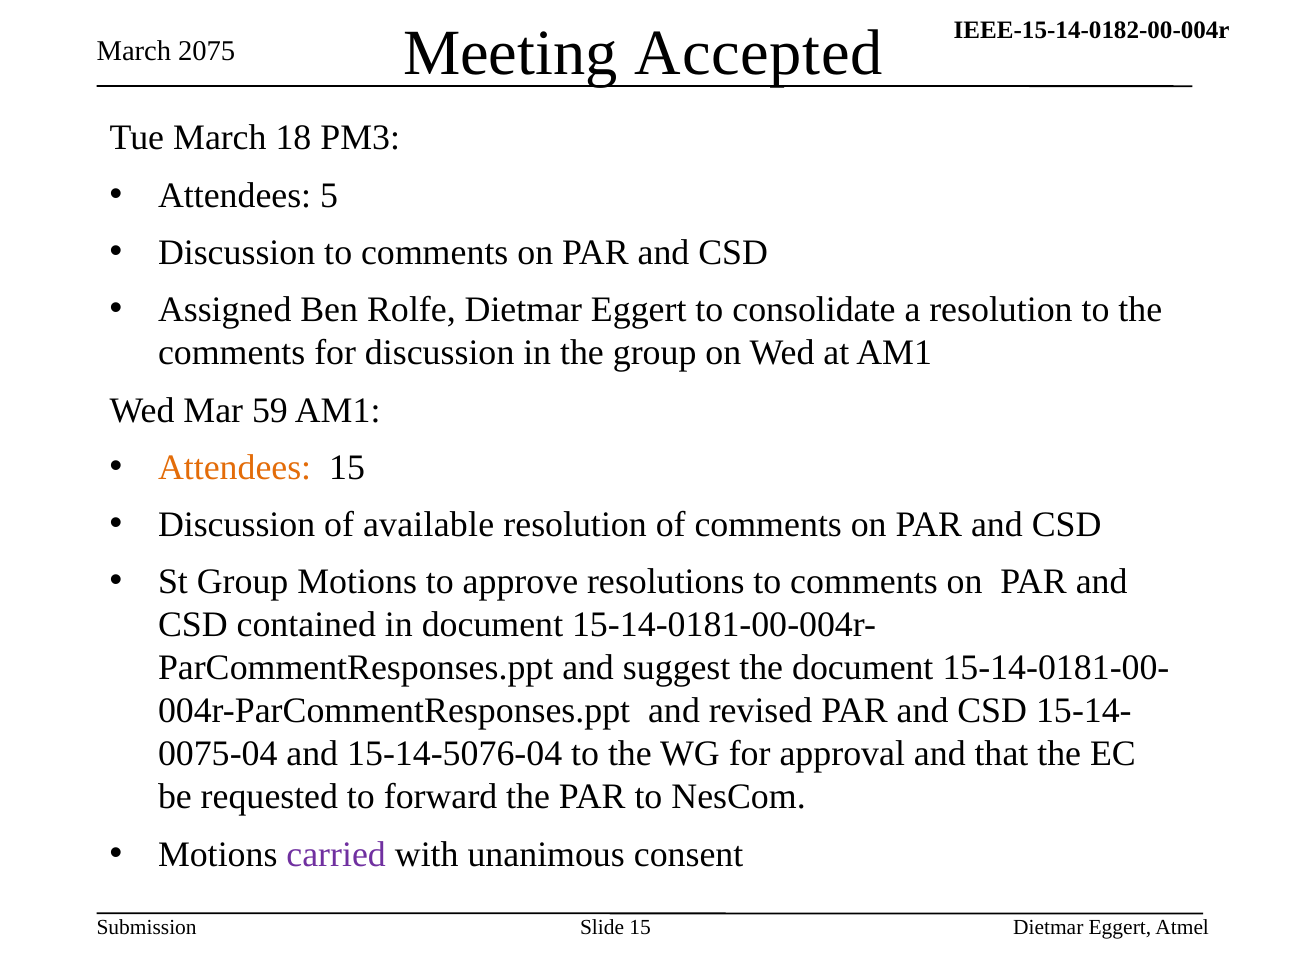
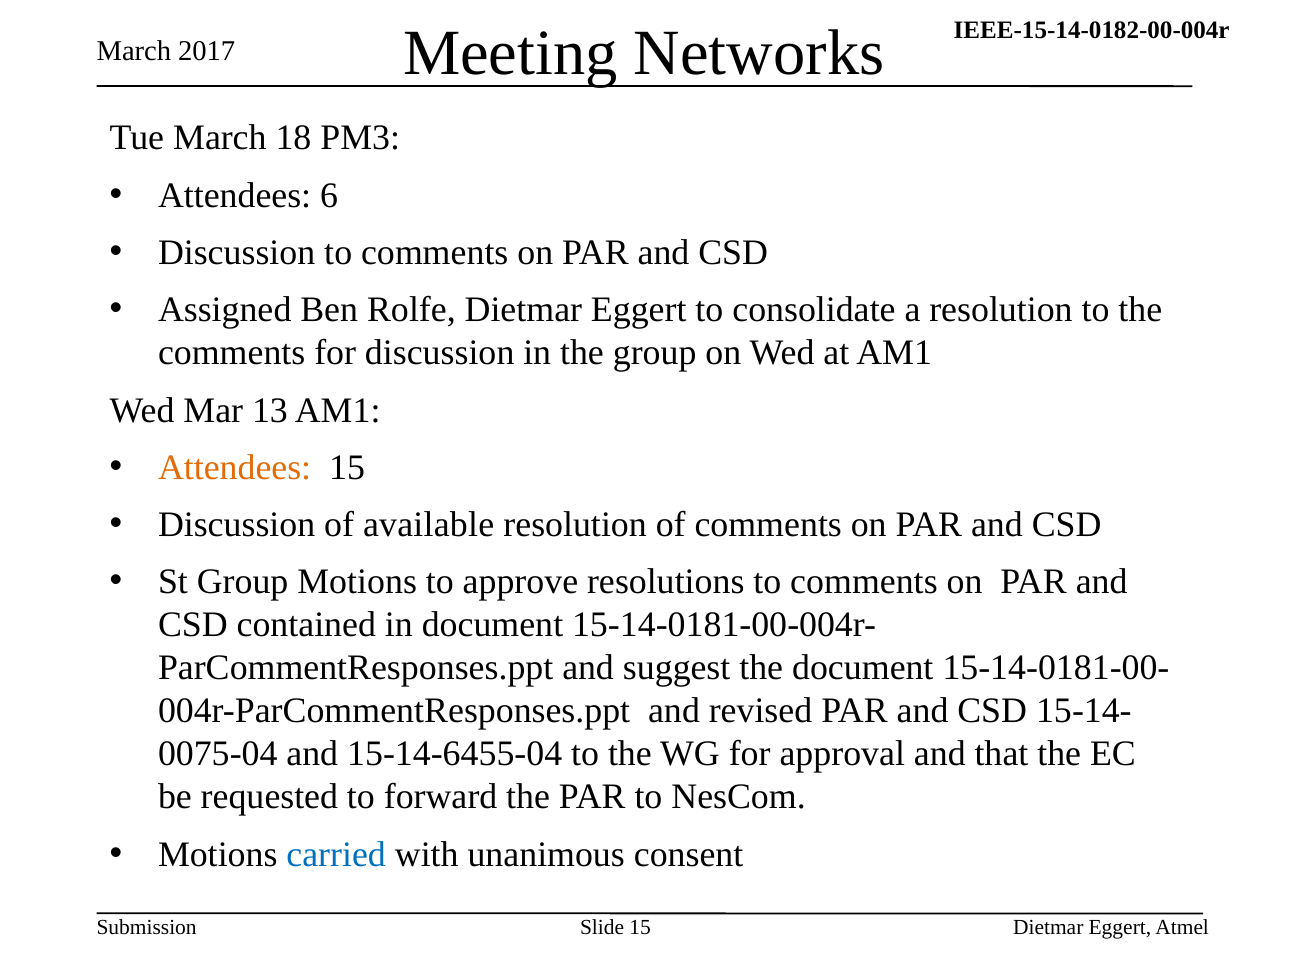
Accepted: Accepted -> Networks (759, 53)
2075: 2075 -> 2017 (207, 51)
5: 5 -> 6 (329, 195)
59: 59 -> 13 (270, 410)
15-14-5076-04: 15-14-5076-04 -> 15-14-6455-04 (455, 754)
carried colour: purple -> blue (336, 854)
